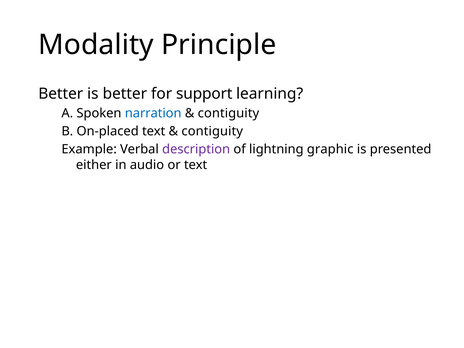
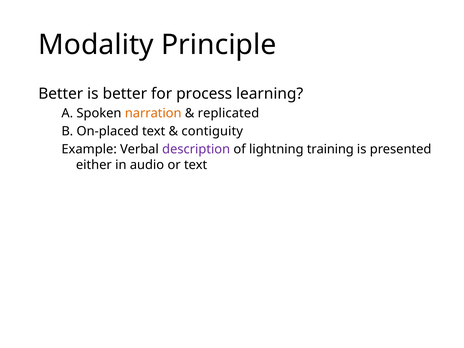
support: support -> process (204, 94)
narration colour: blue -> orange (153, 113)
contiguity: contiguity -> replicated (228, 113)
graphic: graphic -> training (330, 149)
